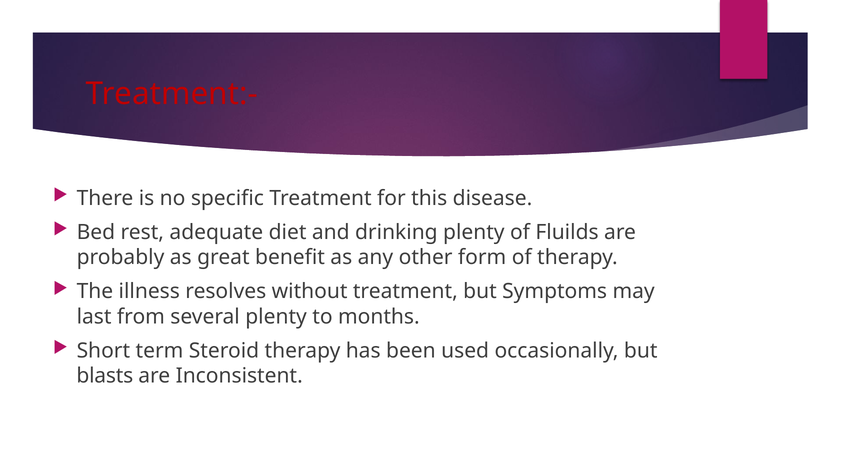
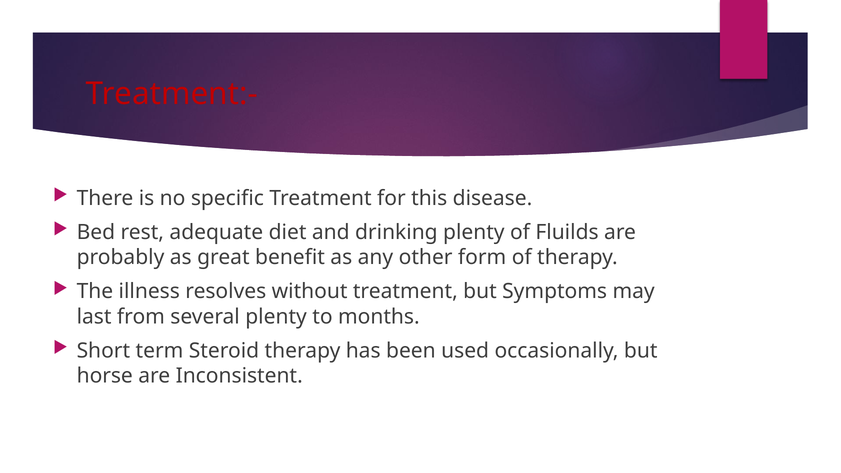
blasts: blasts -> horse (105, 376)
